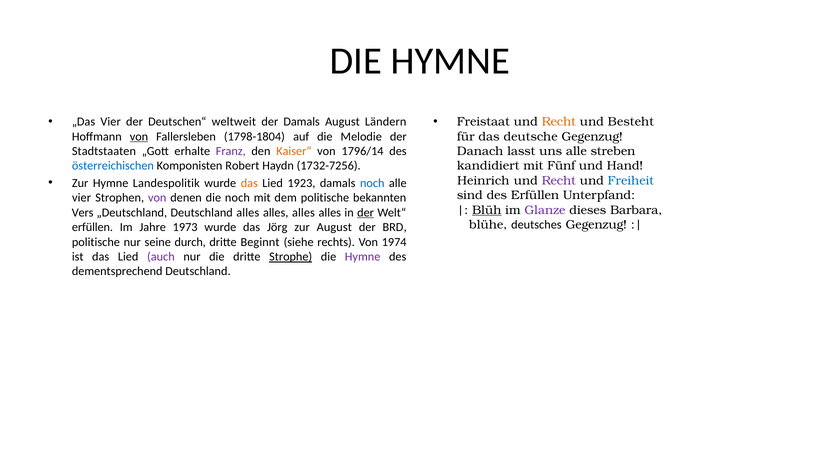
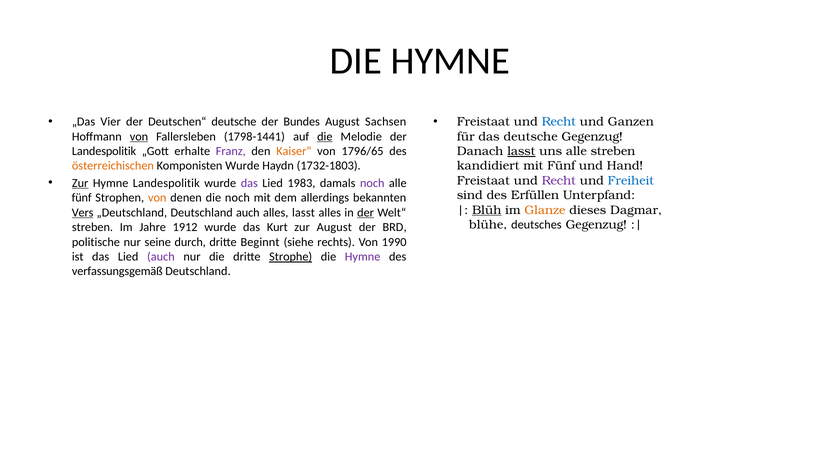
Deutschen“ weltweit: weltweit -> deutsche (234, 122)
der Damals: Damals -> Bundes (302, 122)
Ländern: Ländern -> Sachsen (386, 122)
Recht colour: orange -> blue (559, 122)
Besteht: Besteht -> Ganzen (631, 122)
1798-1804: 1798-1804 -> 1798-1441 (254, 136)
die underline: none -> present (325, 136)
Stadtstaaten: Stadtstaaten -> Landespolitik (104, 151)
1796/14: 1796/14 -> 1796/65 (363, 151)
lasst underline: none -> present (521, 151)
österreichischen colour: blue -> orange (113, 166)
Komponisten Robert: Robert -> Wurde (242, 166)
1732-7256: 1732-7256 -> 1732-1803 (329, 166)
Heinrich: Heinrich -> Freistaat (483, 180)
Zur underline: none -> present (80, 183)
das colour: orange -> purple (249, 183)
1923: 1923 -> 1983 (301, 183)
noch colour: blue -> purple (372, 183)
vier: vier -> fünf (82, 198)
von colour: purple -> orange (157, 198)
dem politische: politische -> allerdings (325, 198)
Glanze colour: purple -> orange (545, 210)
Barbara: Barbara -> Dagmar (636, 210)
Vers underline: none -> present (83, 212)
Deutschland alles: alles -> auch (248, 212)
alles: alles -> lasst (303, 212)
erfüllen: erfüllen -> streben (92, 227)
1973: 1973 -> 1912 (185, 227)
Jörg: Jörg -> Kurt (277, 227)
1974: 1974 -> 1990 (394, 242)
dementsprechend: dementsprechend -> verfassungsgemäß (117, 271)
